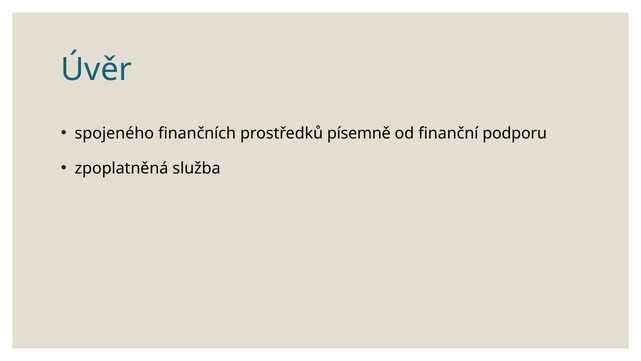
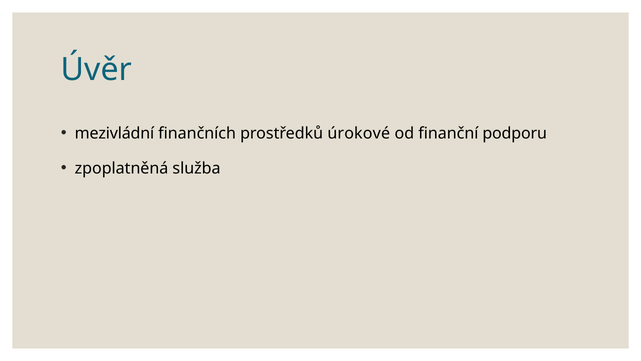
spojeného: spojeného -> mezivládní (114, 133)
písemně: písemně -> úrokové (359, 133)
